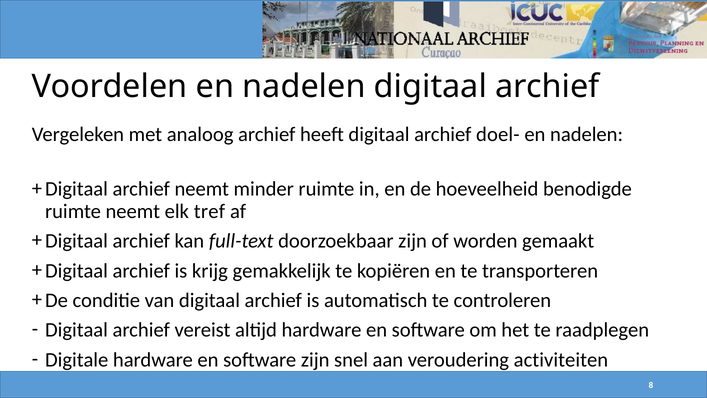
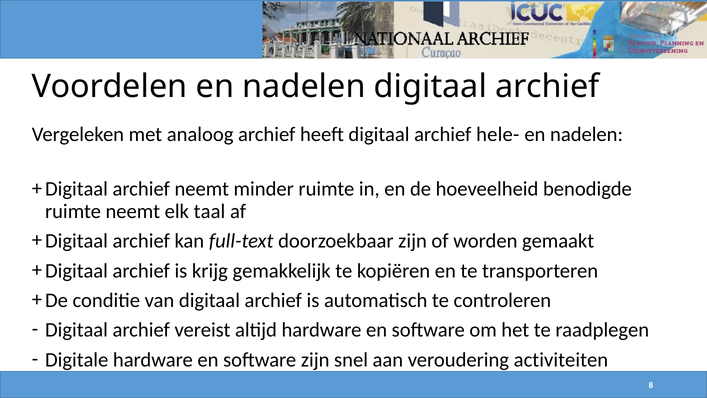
doel-: doel- -> hele- (498, 135)
tref: tref -> taal (209, 211)
